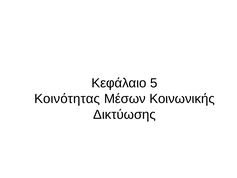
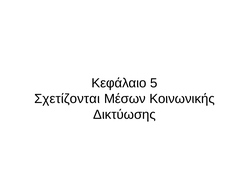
Κοινότητας: Κοινότητας -> Σχετίζονται (67, 99)
